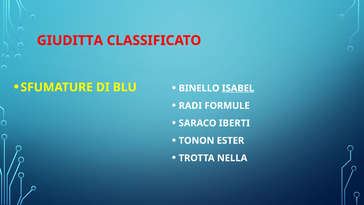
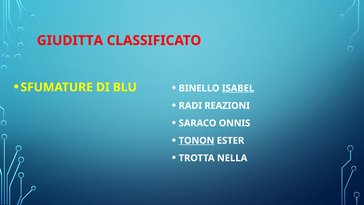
FORMULE: FORMULE -> REAZIONI (227, 106)
IBERTI: IBERTI -> ONNIS (234, 123)
TONON underline: none -> present (197, 140)
